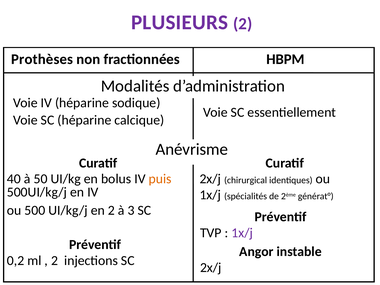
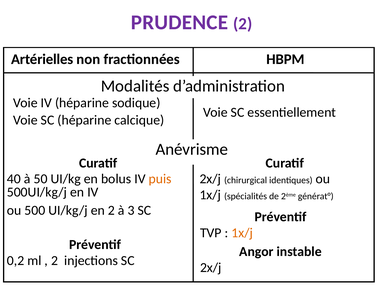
PLUSIEURS: PLUSIEURS -> PRUDENCE (180, 22)
Prothèses: Prothèses -> Artérielles (42, 59)
1x/j colour: purple -> orange (242, 233)
